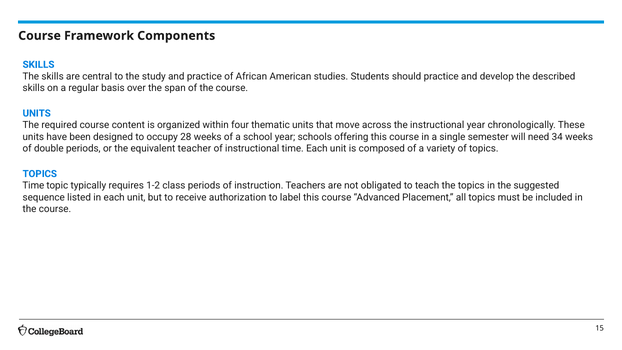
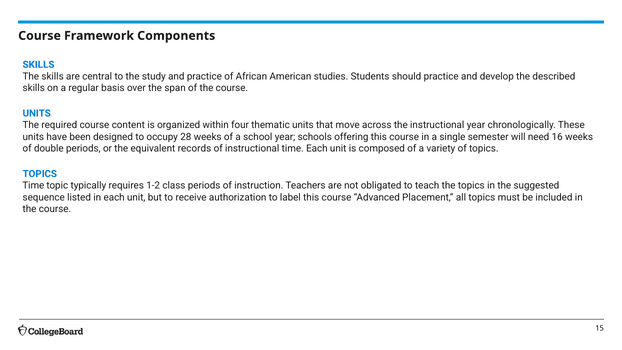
34: 34 -> 16 (557, 137)
teacher: teacher -> records (194, 149)
